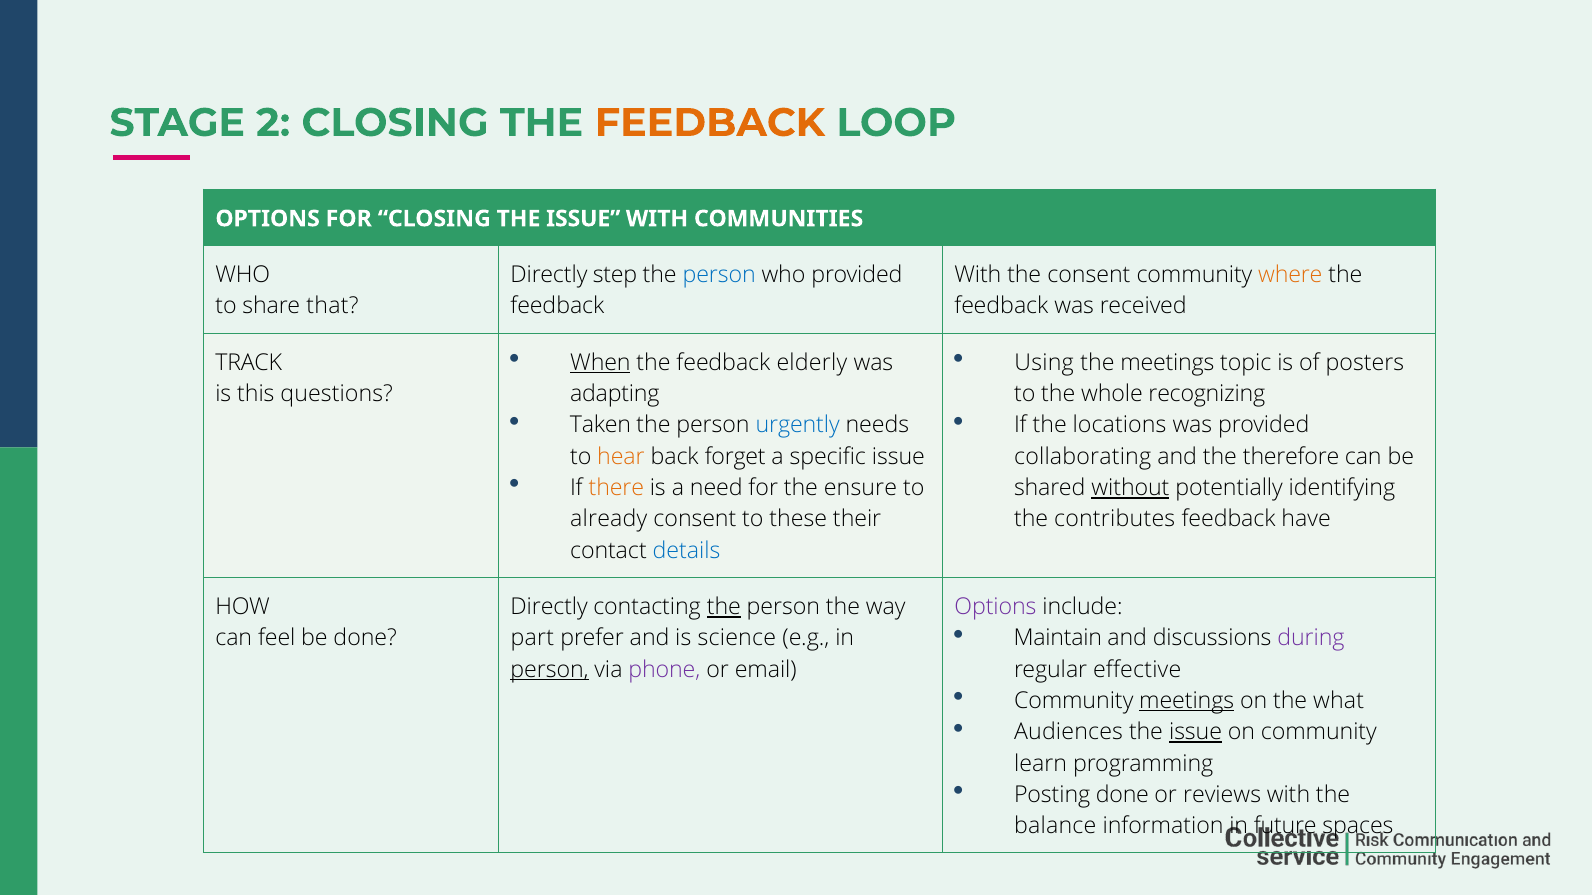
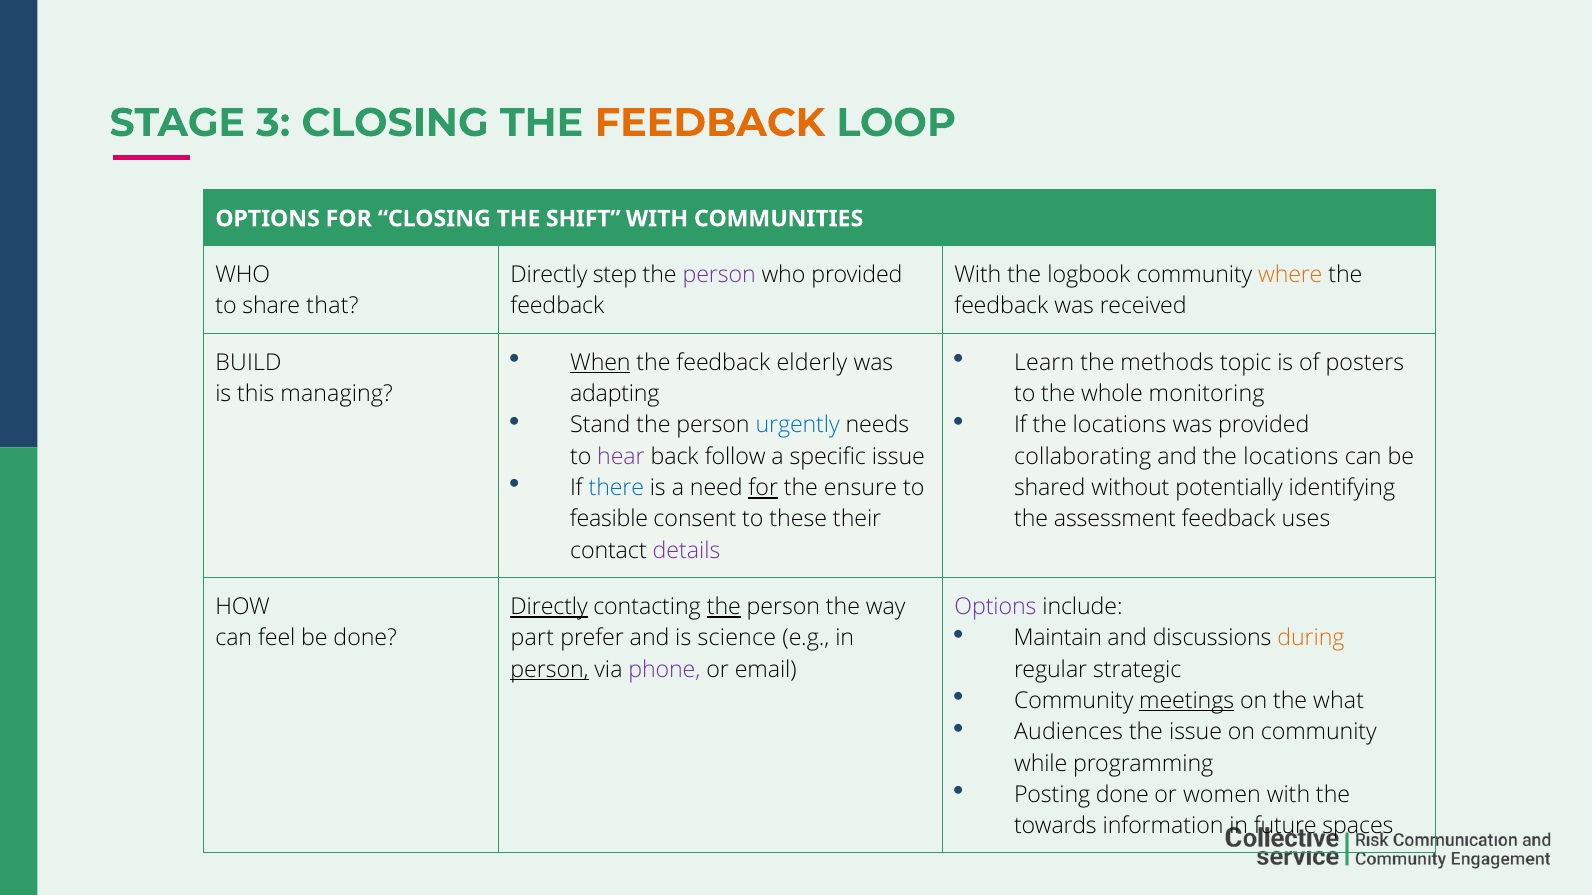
2: 2 -> 3 (273, 123)
CLOSING THE ISSUE: ISSUE -> SHIFT (583, 219)
person colour: blue -> purple (719, 275)
the consent: consent -> logbook (1089, 275)
Using: Using -> Learn (1044, 363)
the meetings: meetings -> methods (1167, 363)
TRACK: TRACK -> BUILD (249, 363)
questions: questions -> managing (337, 394)
recognizing: recognizing -> monitoring (1207, 394)
Taken: Taken -> Stand (600, 426)
hear colour: orange -> purple (621, 457)
forget: forget -> follow (735, 457)
and the therefore: therefore -> locations (1291, 457)
there colour: orange -> blue (616, 488)
for underline: none -> present (763, 488)
without underline: present -> none (1130, 488)
already: already -> feasible (609, 520)
contributes: contributes -> assessment (1115, 520)
have: have -> uses (1306, 520)
details colour: blue -> purple (686, 551)
Directly underline: none -> present (549, 607)
during colour: purple -> orange (1311, 639)
effective: effective -> strategic (1137, 670)
issue underline: present -> none (1196, 733)
learn: learn -> while (1041, 764)
reviews: reviews -> women (1222, 795)
balance: balance -> towards (1055, 827)
